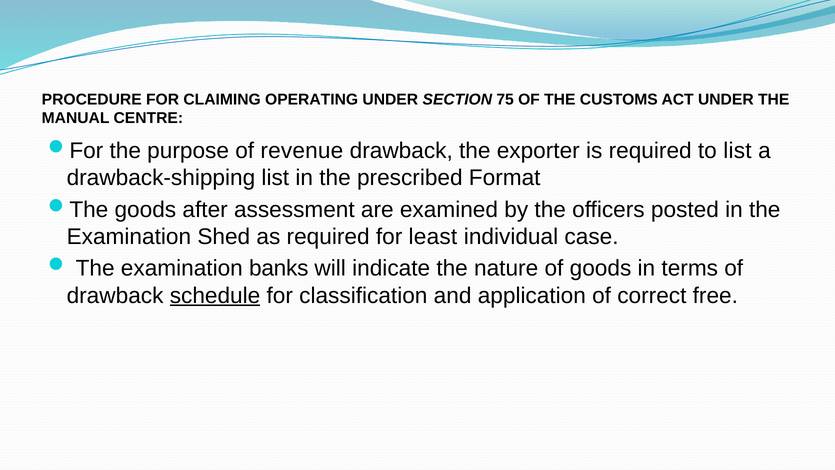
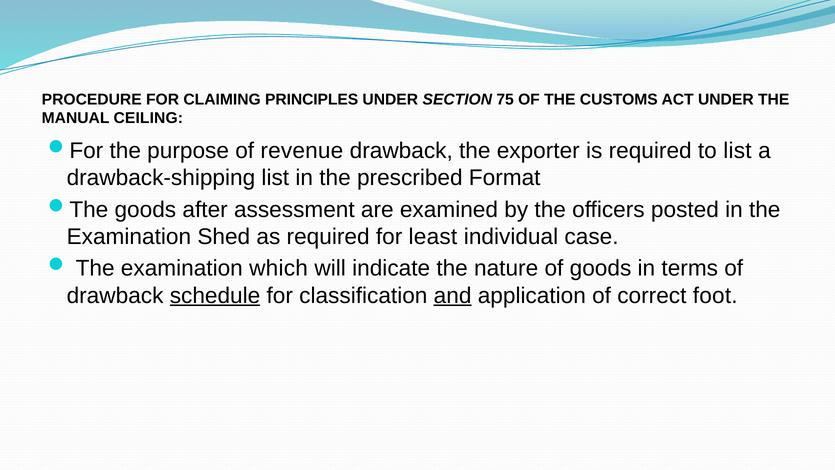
OPERATING: OPERATING -> PRINCIPLES (312, 99)
CENTRE: CENTRE -> CEILING (148, 118)
banks: banks -> which (279, 268)
and underline: none -> present (453, 295)
free: free -> foot (715, 295)
